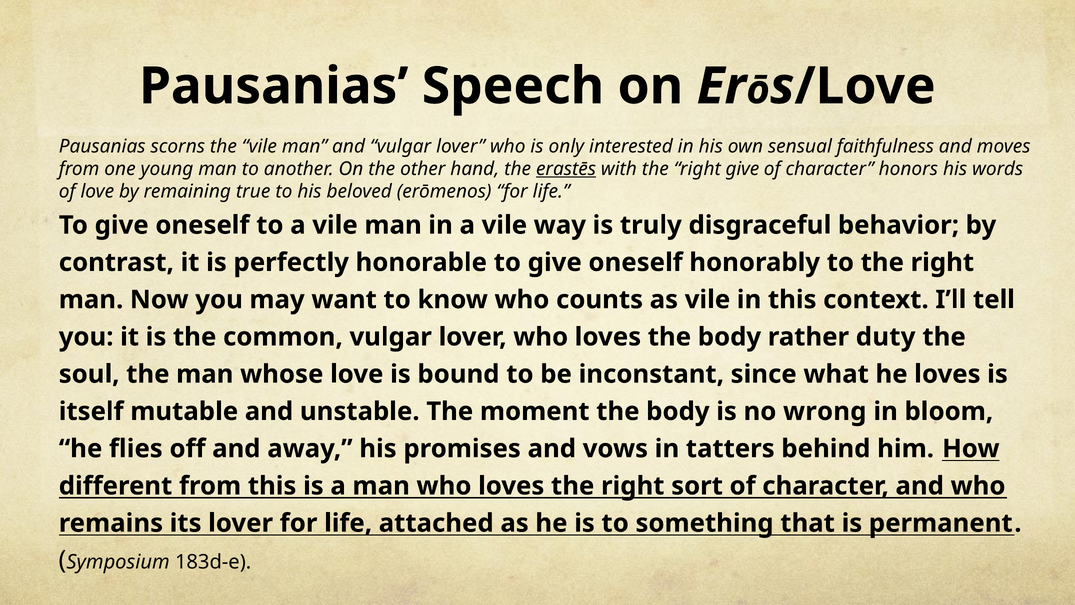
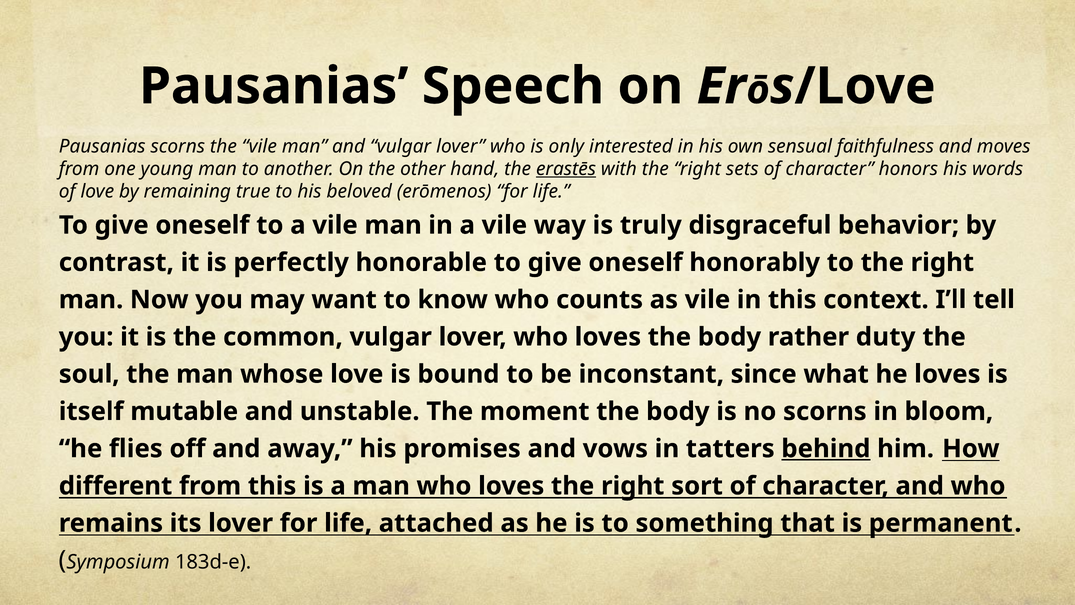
right give: give -> sets (742, 169)
no wrong: wrong -> scorns (825, 411)
behind underline: none -> present (826, 448)
